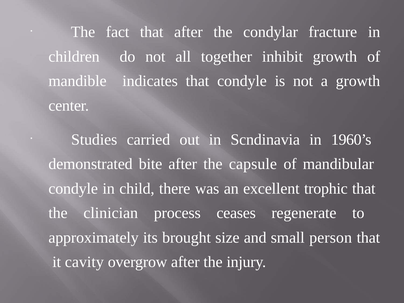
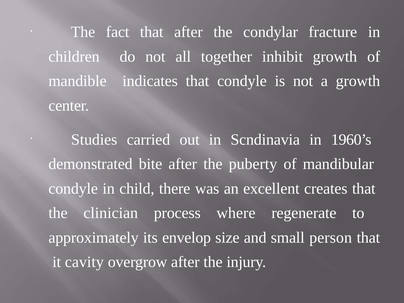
capsule: capsule -> puberty (253, 164)
trophic: trophic -> creates (326, 189)
ceases: ceases -> where (236, 213)
brought: brought -> envelop (187, 238)
